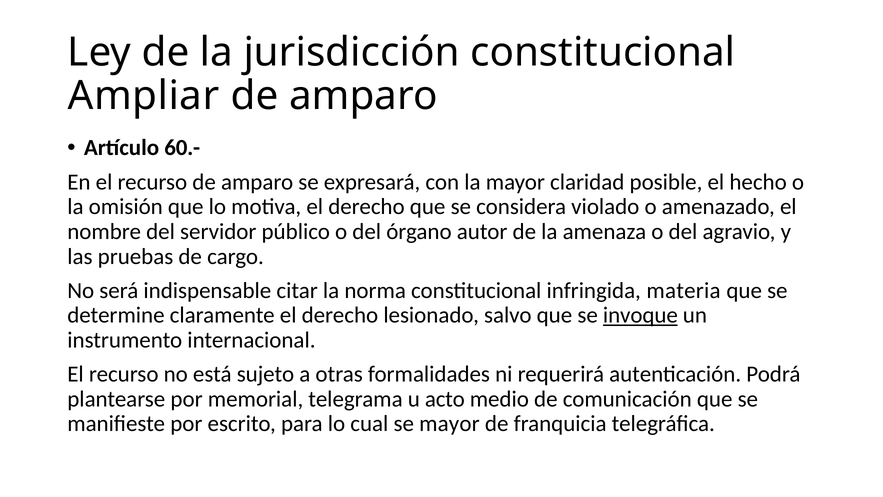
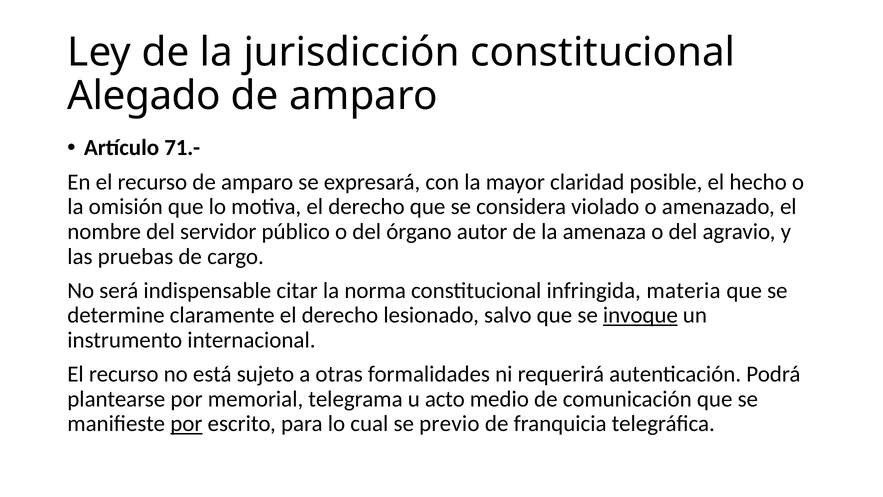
Ampliar: Ampliar -> Alegado (144, 96)
60.-: 60.- -> 71.- (182, 148)
por underline: none -> present (186, 424)
se mayor: mayor -> previo (449, 424)
